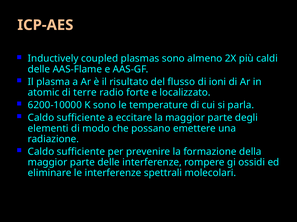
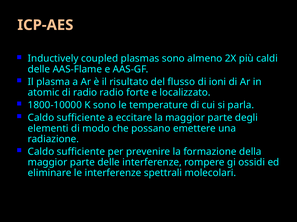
di terre: terre -> radio (85, 93)
6200-10000: 6200-10000 -> 1800-10000 (55, 105)
